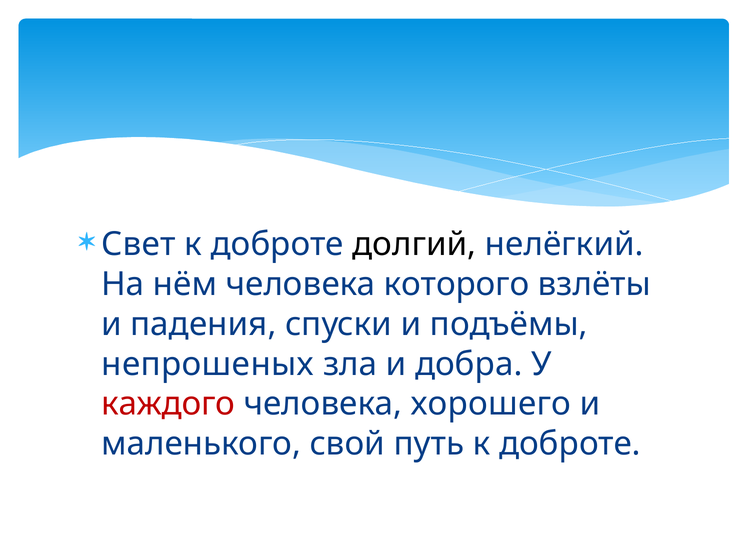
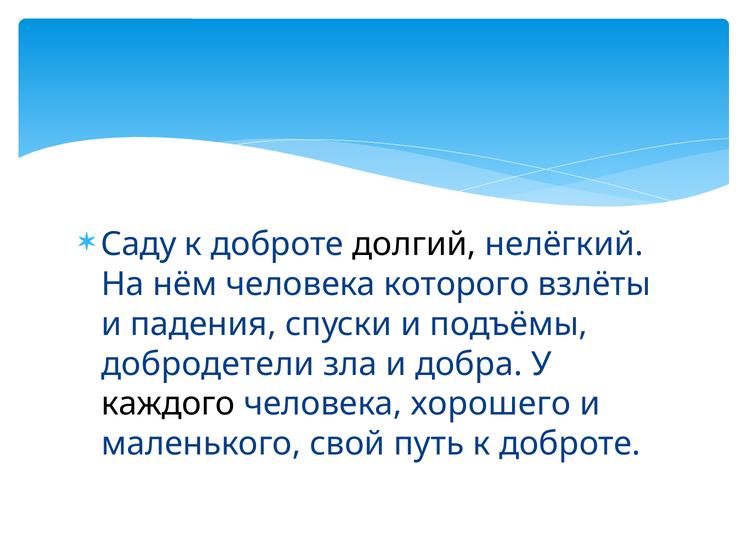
Свет: Свет -> Саду (139, 245)
непрошеных: непрошеных -> добродетели (208, 364)
каждого colour: red -> black (168, 404)
